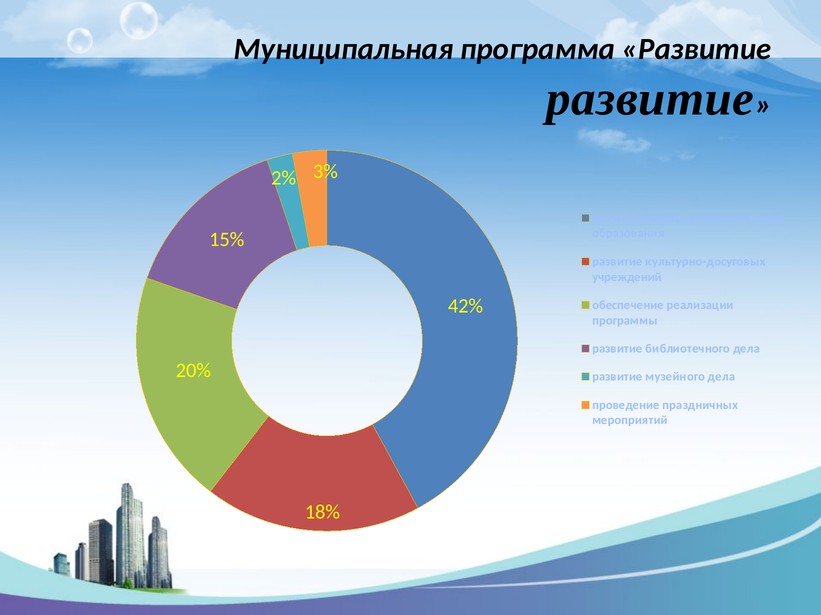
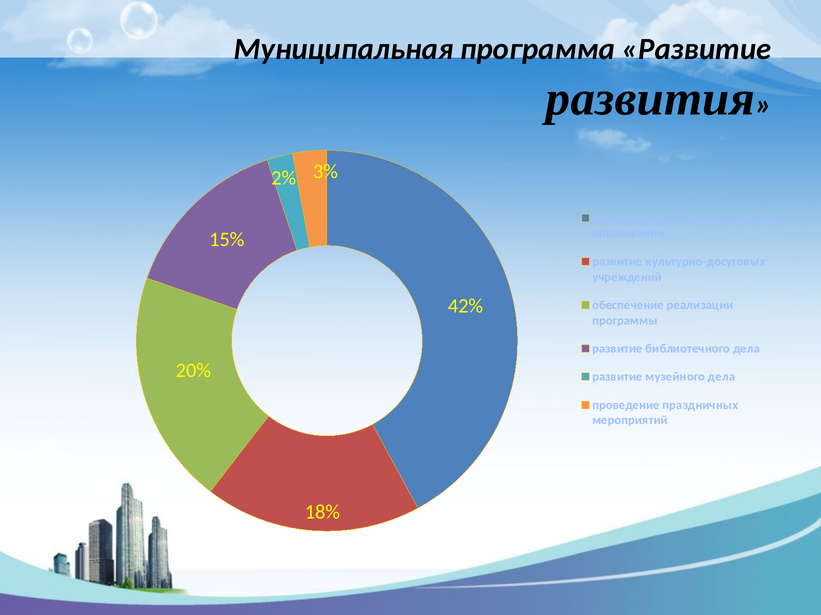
развитие: развитие -> развития (650, 99)
